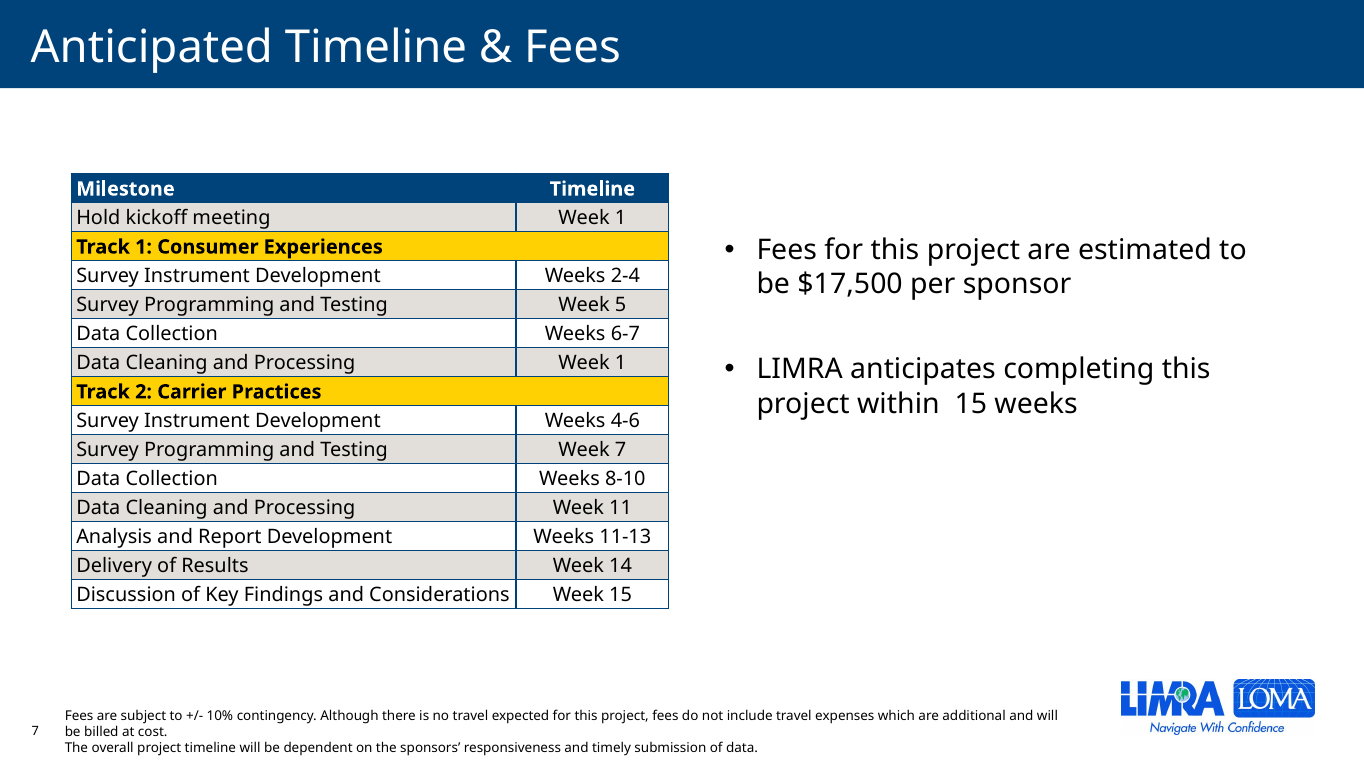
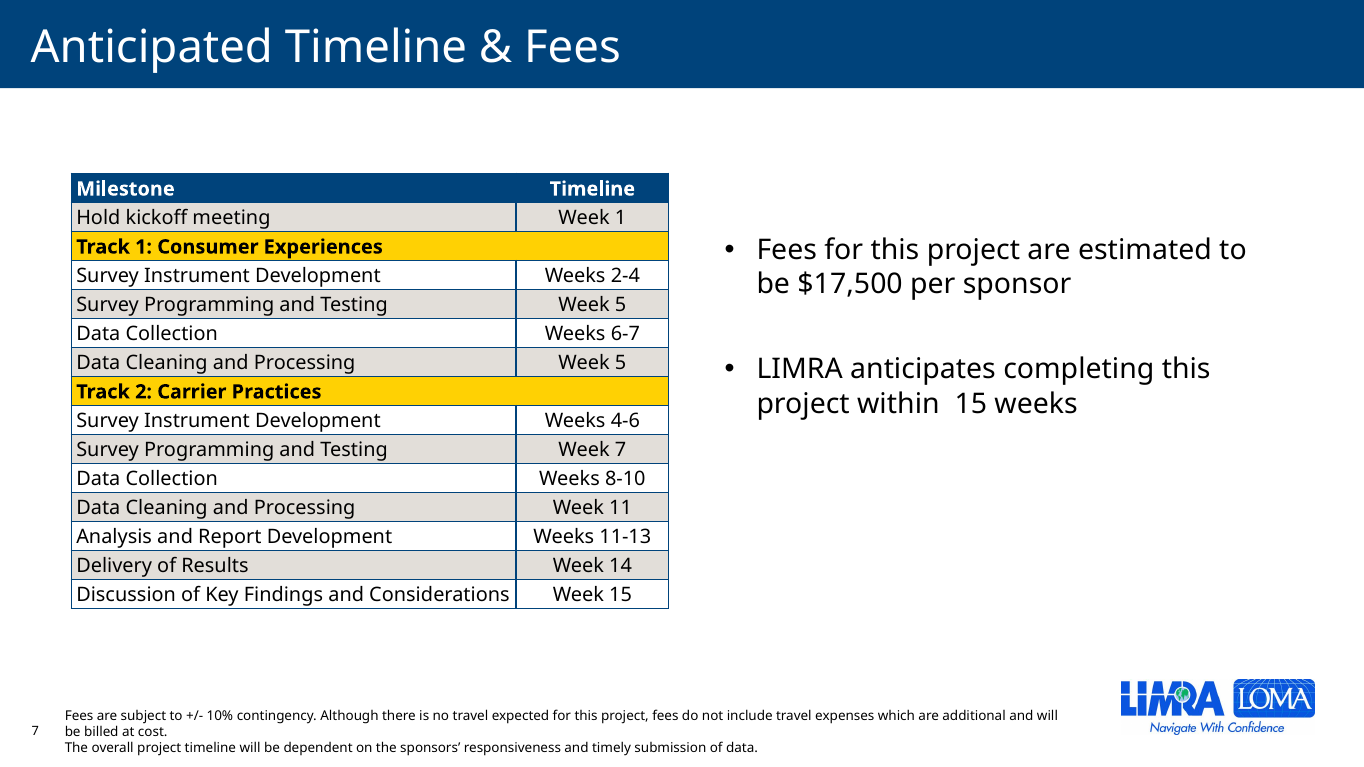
Processing Week 1: 1 -> 5 (621, 363)
